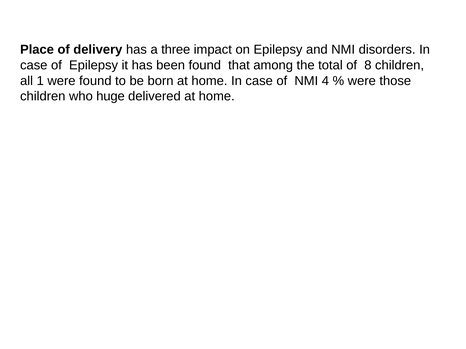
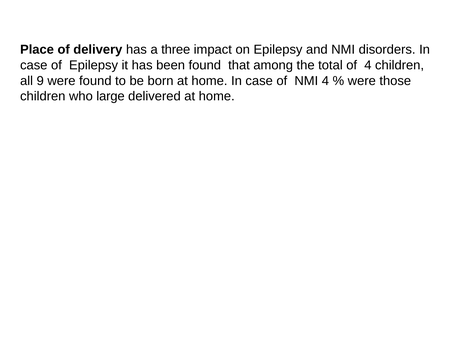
of 8: 8 -> 4 (368, 65)
1: 1 -> 9 (40, 81)
huge: huge -> large (111, 96)
